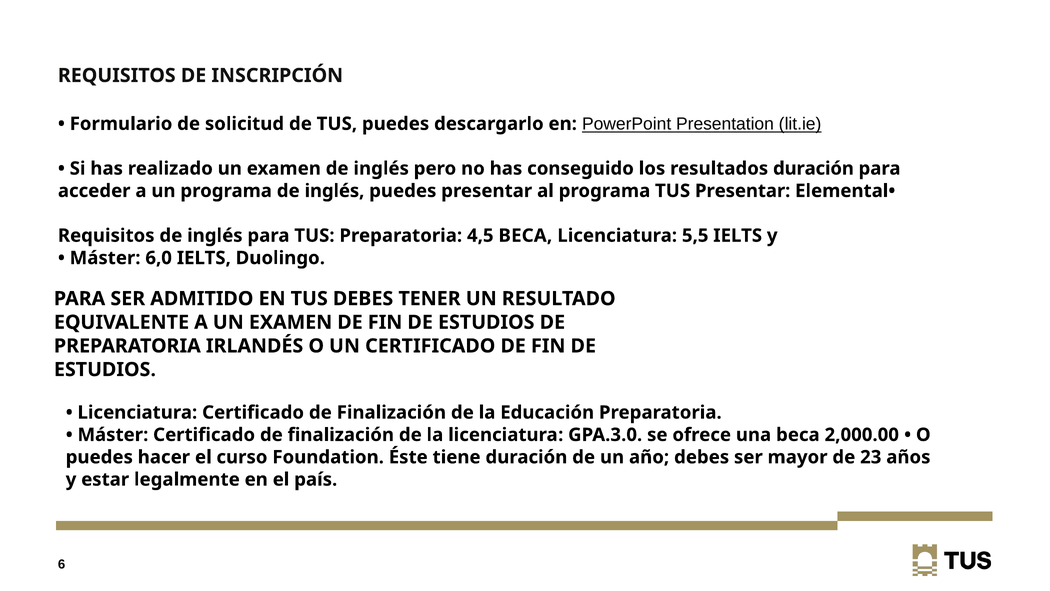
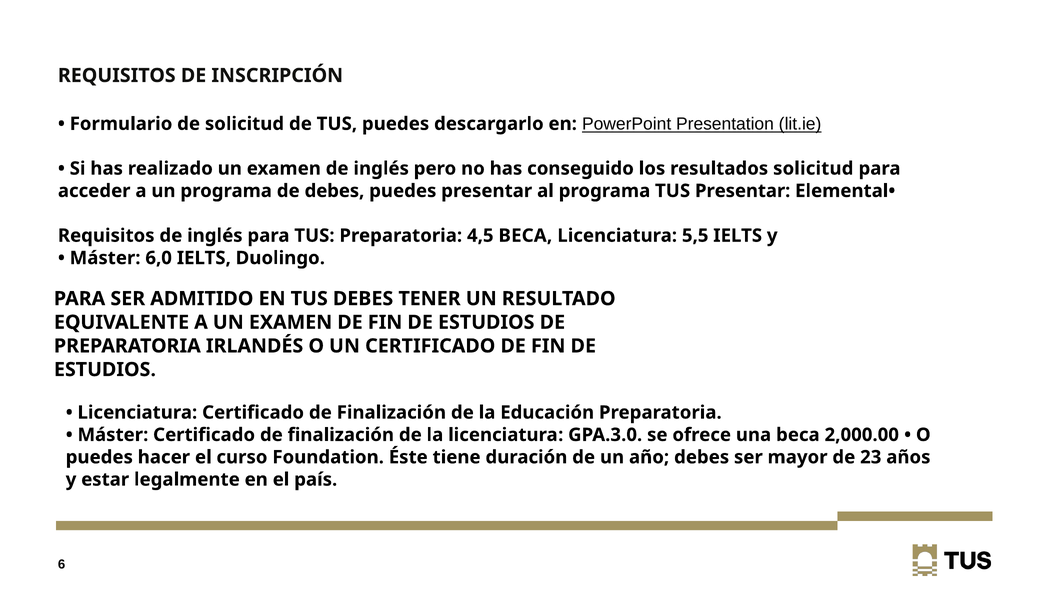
resultados duración: duración -> solicitud (813, 168)
programa de inglés: inglés -> debes (334, 191)
